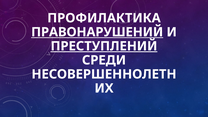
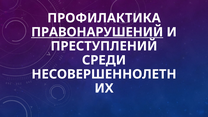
ПРЕСТУПЛЕНИЙ underline: present -> none (104, 46)
